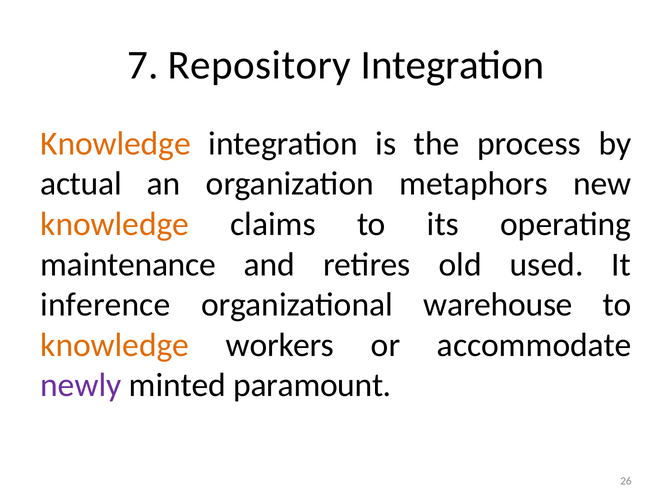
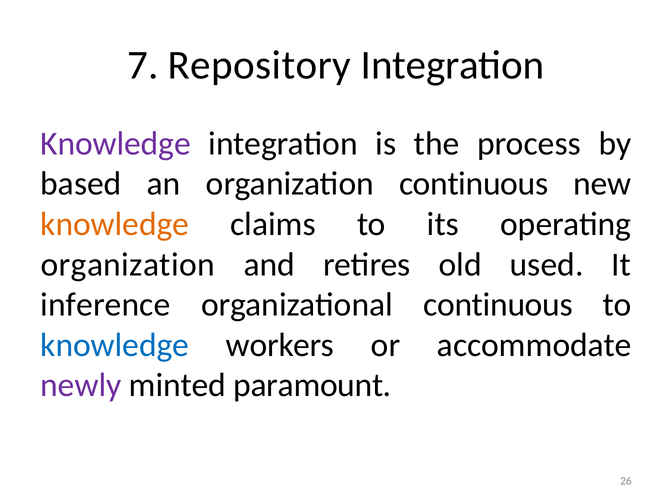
Knowledge colour: orange -> purple (116, 143)
actual: actual -> based (81, 184)
organization metaphors: metaphors -> continuous (474, 184)
maintenance: maintenance -> organization (128, 264)
organizational warehouse: warehouse -> continuous (498, 305)
knowledge colour: orange -> blue (115, 345)
